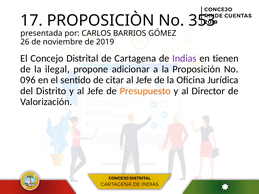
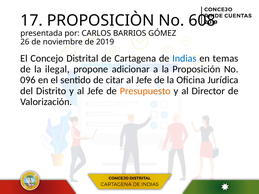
353: 353 -> 608 (202, 20)
Indias colour: purple -> blue (184, 58)
tienen: tienen -> temas (226, 58)
